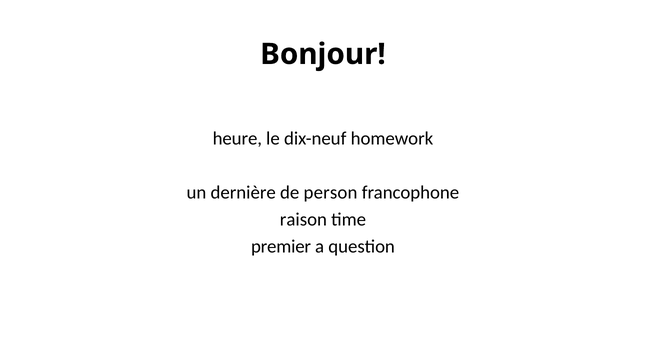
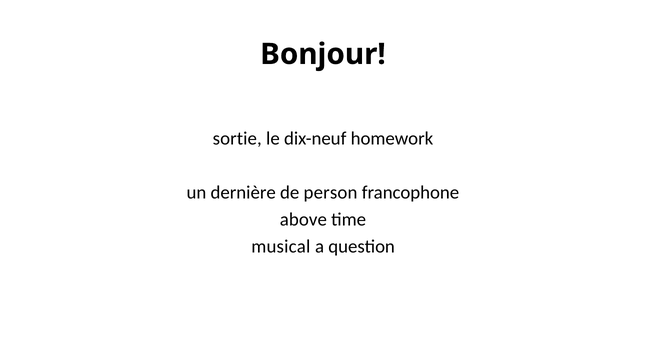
heure: heure -> sortie (237, 138)
raison: raison -> above (303, 220)
premier: premier -> musical (281, 247)
